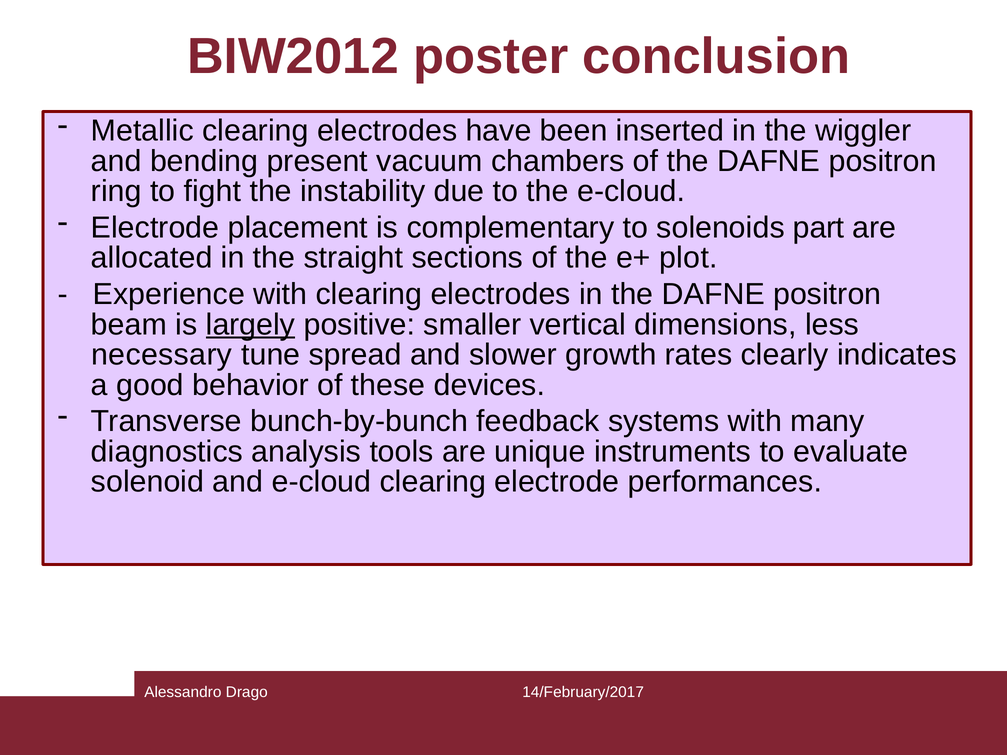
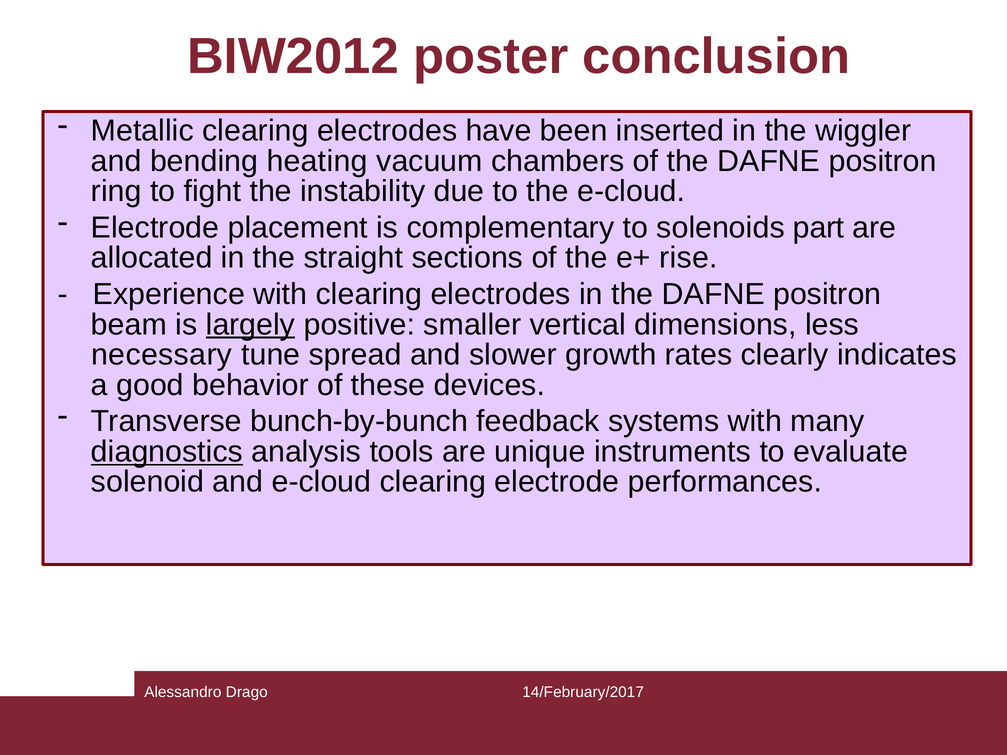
present: present -> heating (317, 161)
plot: plot -> rise (688, 258)
diagnostics underline: none -> present (167, 452)
